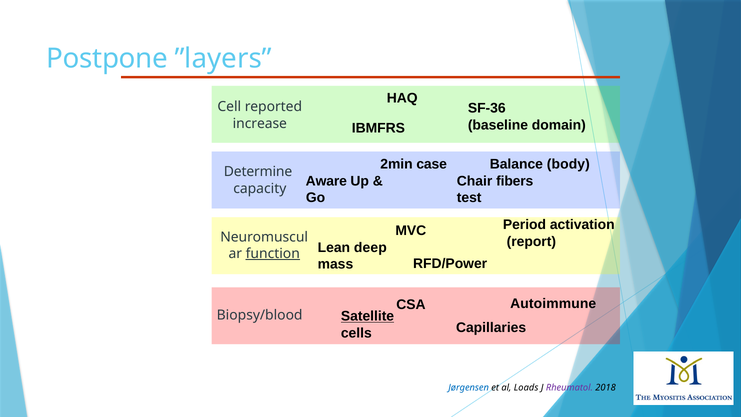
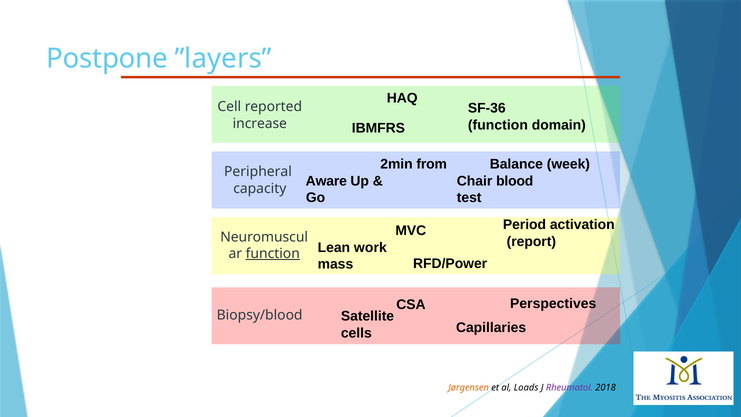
baseline: baseline -> function (498, 125)
case: case -> from (432, 164)
body: body -> week (568, 164)
Determine: Determine -> Peripheral (258, 172)
fibers: fibers -> blood (515, 181)
deep: deep -> work (370, 247)
Autoimmune: Autoimmune -> Perspectives (553, 304)
Satellite underline: present -> none (368, 316)
Jørgensen colour: blue -> orange (469, 387)
